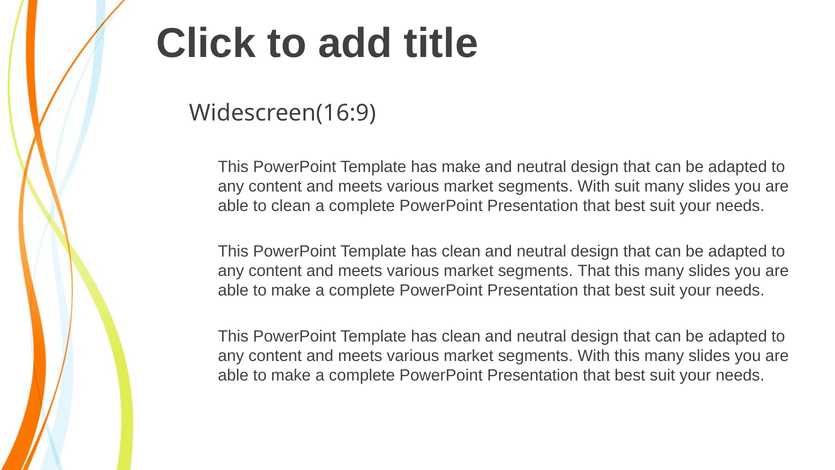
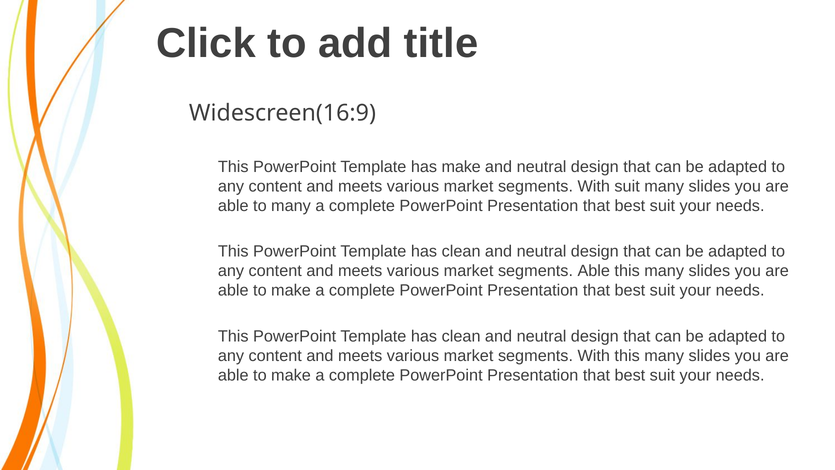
to clean: clean -> many (291, 206)
segments That: That -> Able (594, 271)
